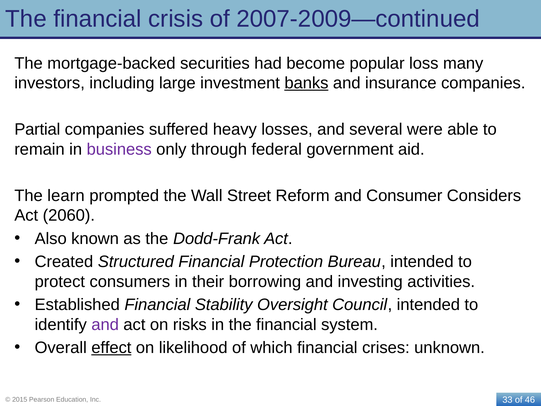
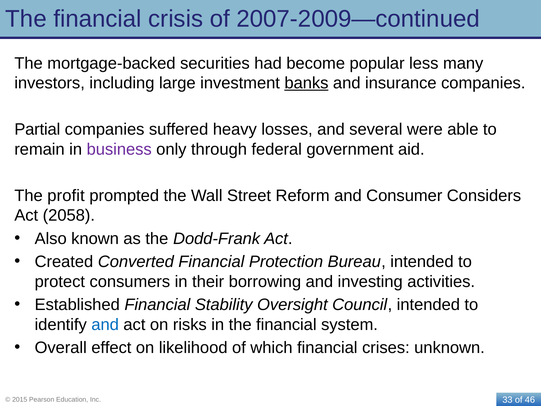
loss: loss -> less (424, 63)
learn: learn -> profit (66, 196)
2060: 2060 -> 2058 (69, 215)
Structured: Structured -> Converted (136, 262)
and colour: purple -> blue (105, 324)
effect underline: present -> none (111, 348)
